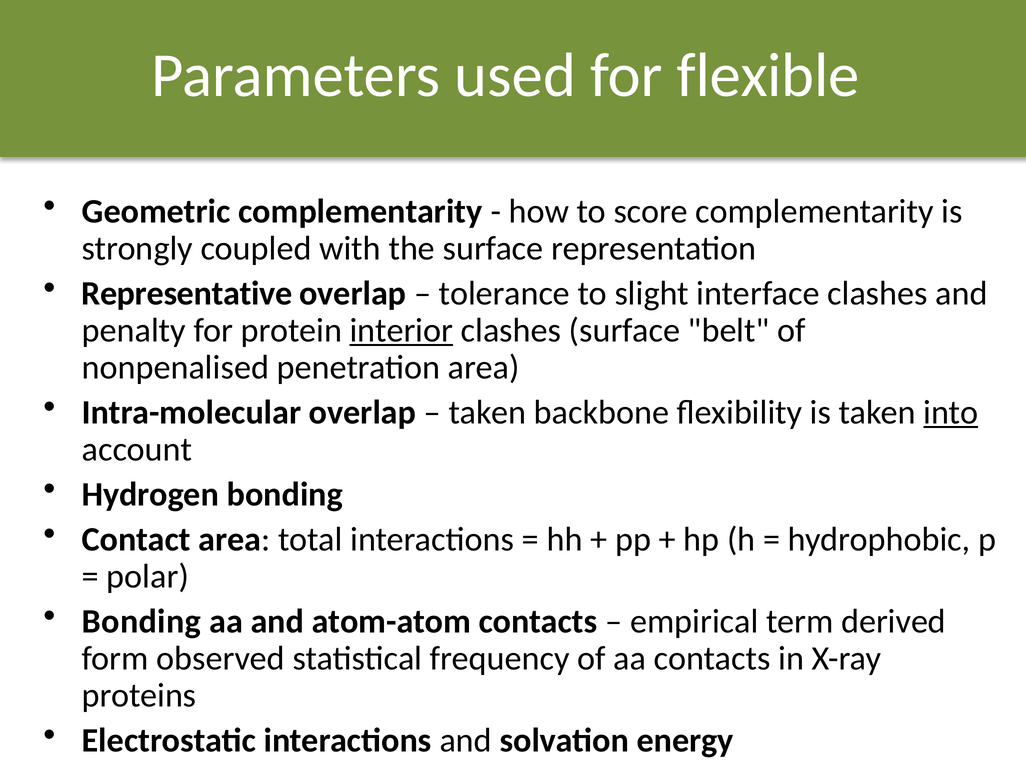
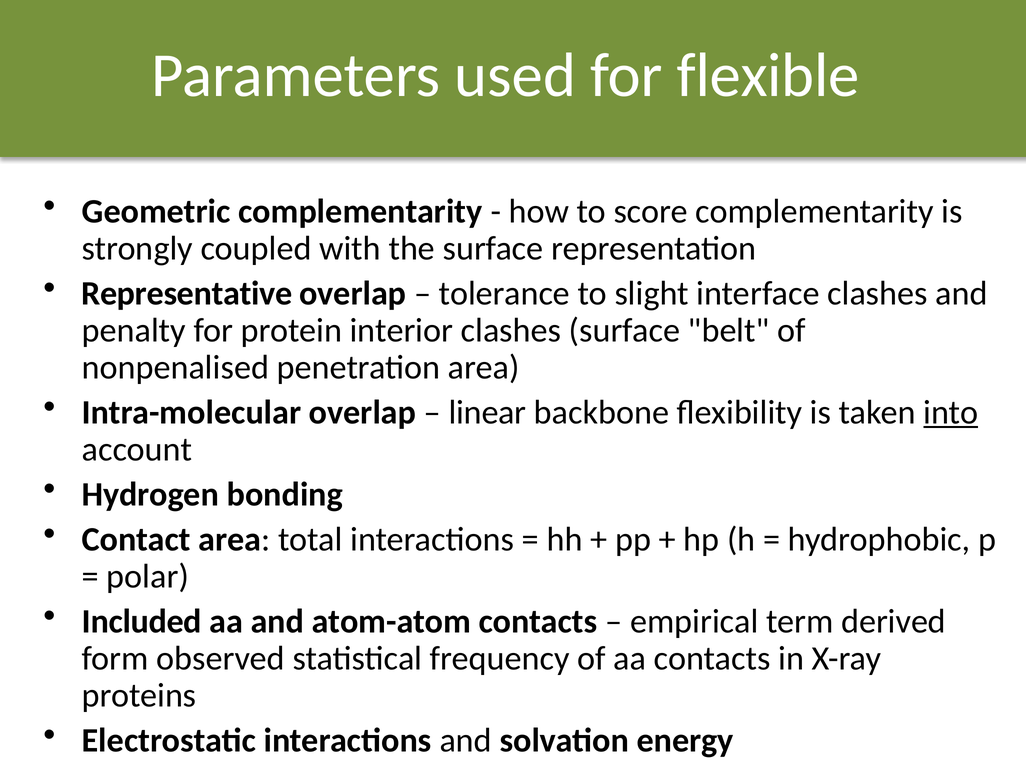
interior underline: present -> none (401, 331)
taken: taken -> linear (487, 413)
Bonding: Bonding -> Included (142, 622)
